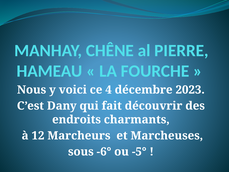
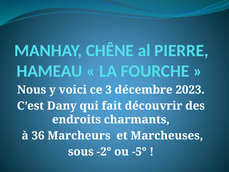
4: 4 -> 3 (109, 90)
12: 12 -> 36 (38, 135)
-6°: -6° -> -2° (104, 151)
